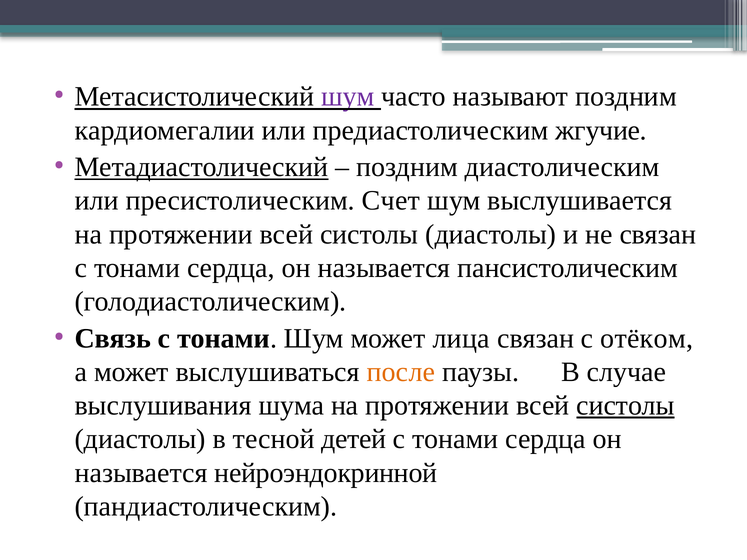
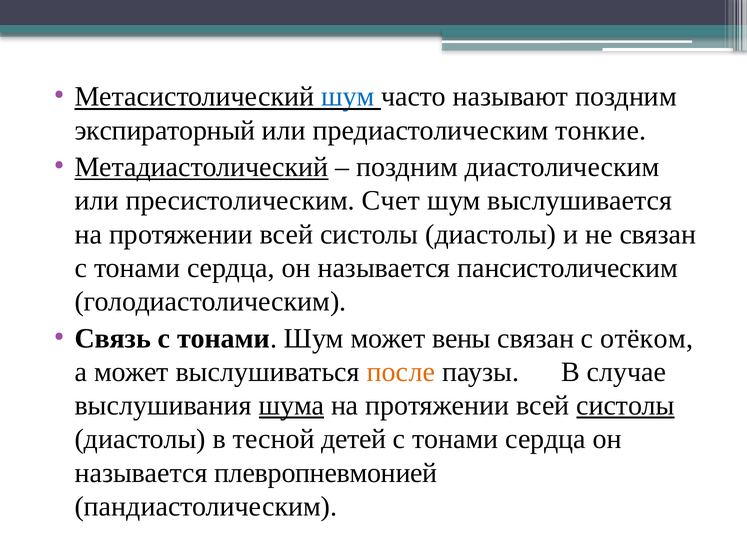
шум colour: purple -> blue (348, 97)
кардиомегалии: кардиомегалии -> экспираторный (165, 130)
жгучие: жгучие -> тонкие (601, 130)
лица: лица -> вены (461, 338)
шума underline: none -> present (291, 406)
нейроэндокринной: нейроэндокринной -> плевропневмонией (326, 473)
